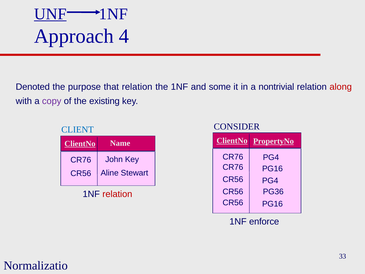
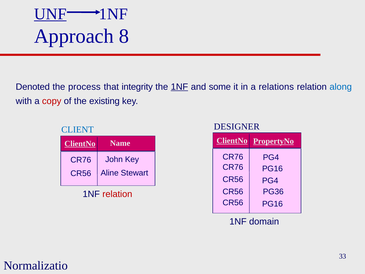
4: 4 -> 8 (124, 36)
purpose: purpose -> process (84, 87)
that relation: relation -> integrity (137, 87)
1NF underline: none -> present (179, 87)
nontrivial: nontrivial -> relations (276, 87)
along colour: red -> blue (341, 87)
copy colour: purple -> red (52, 101)
CONSIDER: CONSIDER -> DESIGNER (237, 127)
enforce: enforce -> domain (264, 221)
